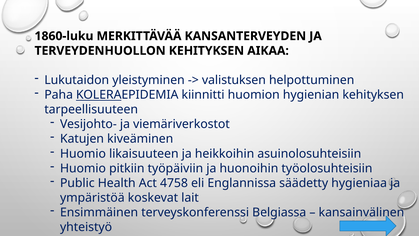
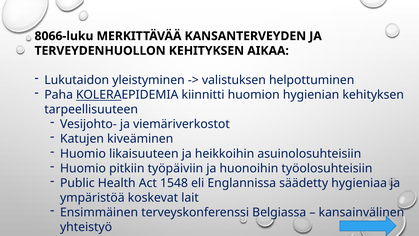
1860-luku: 1860-luku -> 8066-luku (64, 36)
4758: 4758 -> 1548 (174, 183)
